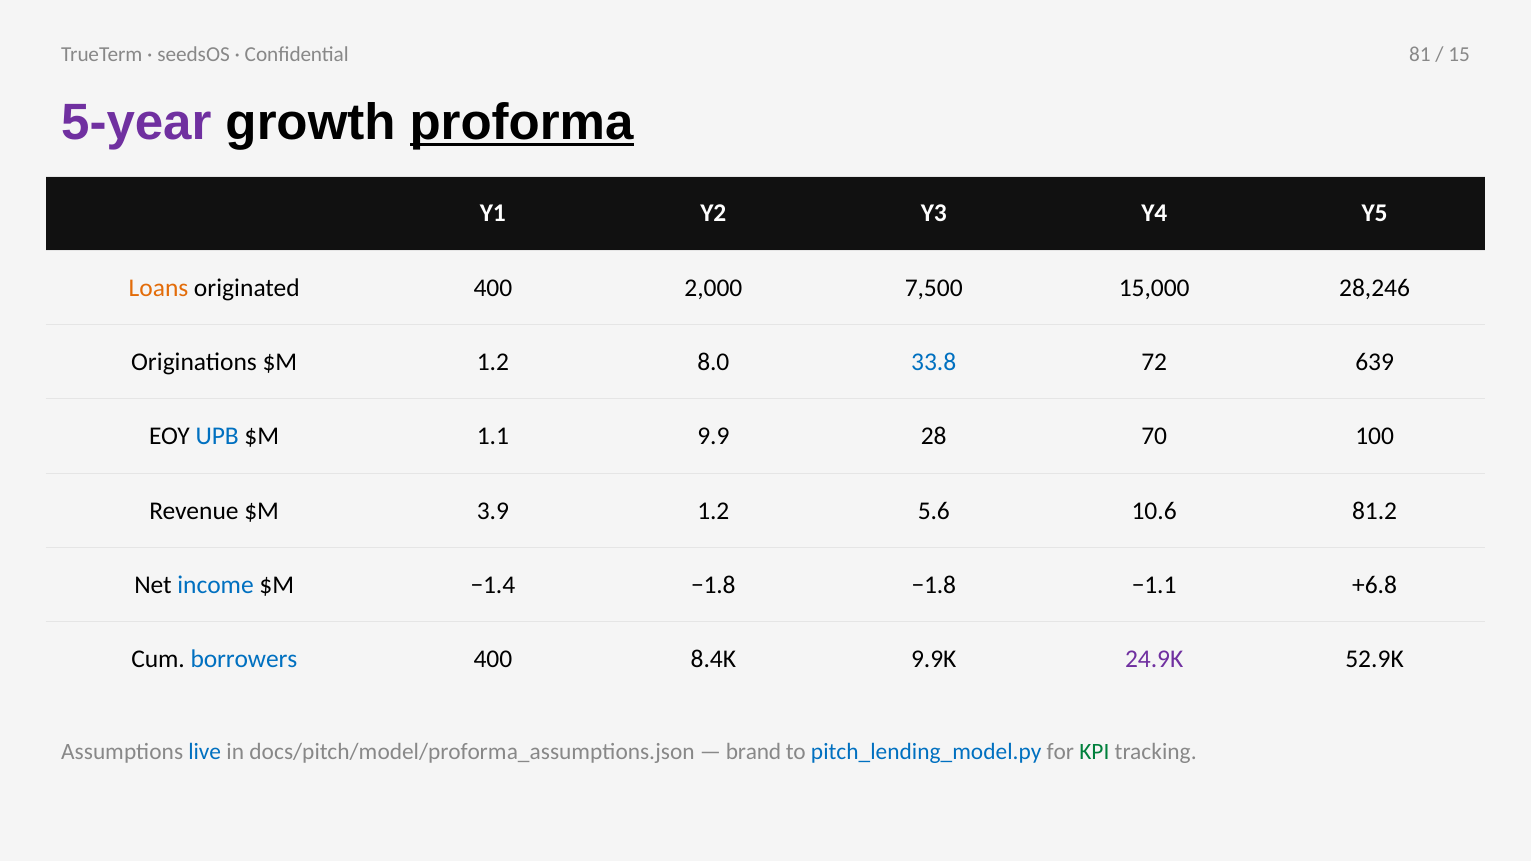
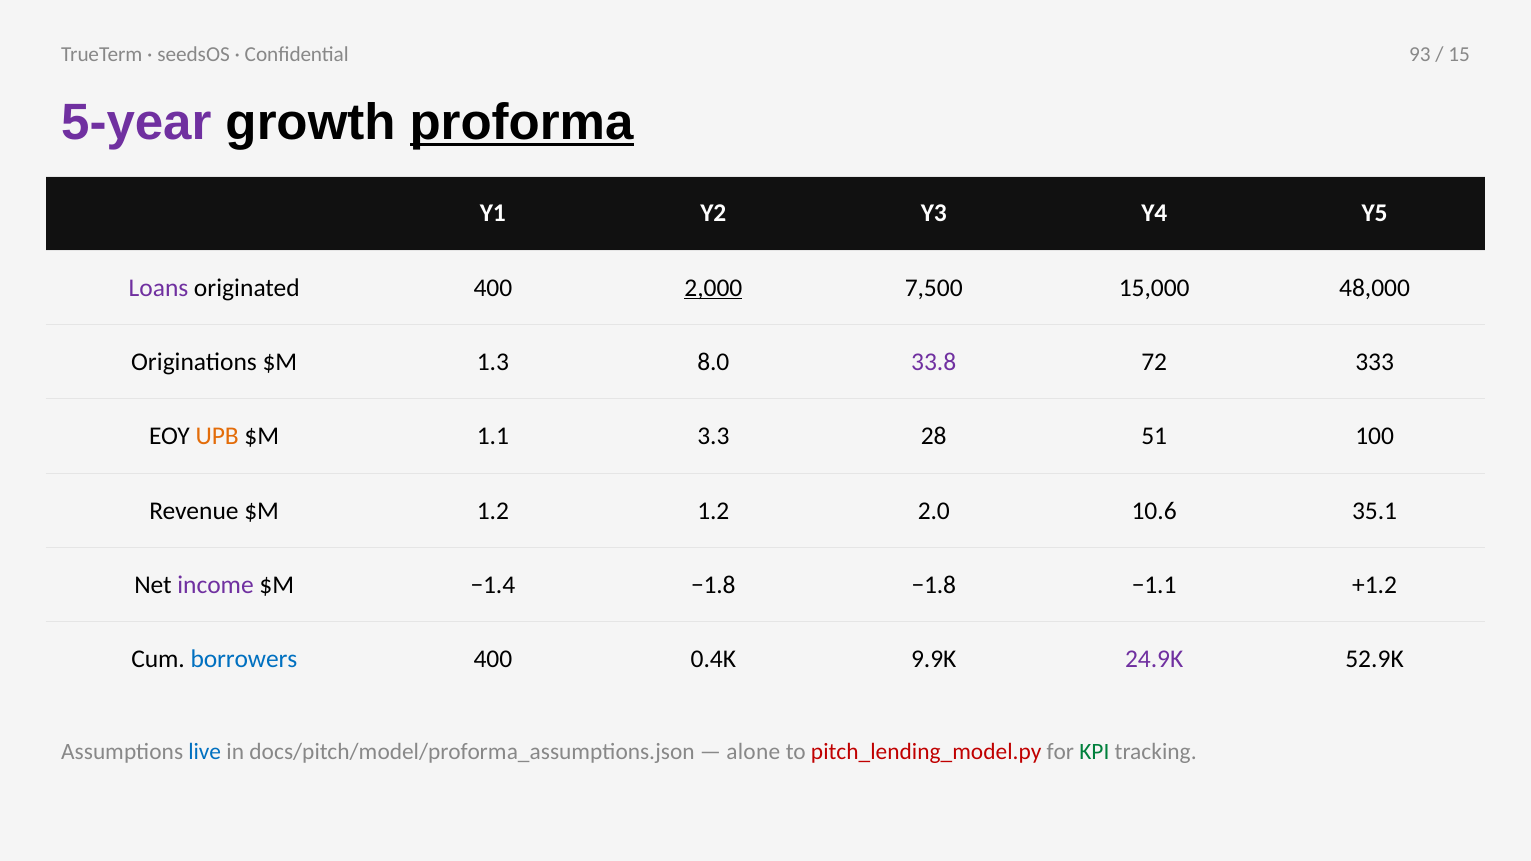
81: 81 -> 93 (1420, 54)
Loans colour: orange -> purple (159, 288)
2,000 underline: none -> present (713, 288)
28,246: 28,246 -> 48,000 (1375, 288)
$M 1.2: 1.2 -> 1.3 (493, 362)
33.8 colour: blue -> purple (934, 362)
639: 639 -> 333 (1375, 362)
UPB colour: blue -> orange (217, 436)
9.9: 9.9 -> 3.3 (713, 436)
70: 70 -> 51 (1154, 436)
$M 3.9: 3.9 -> 1.2 (493, 511)
5.6: 5.6 -> 2.0 (934, 511)
81.2: 81.2 -> 35.1 (1375, 511)
income colour: blue -> purple (216, 585)
+6.8: +6.8 -> +1.2 (1375, 585)
8.4K: 8.4K -> 0.4K (713, 659)
brand: brand -> alone (753, 752)
pitch_lending_model.py colour: blue -> red (926, 752)
